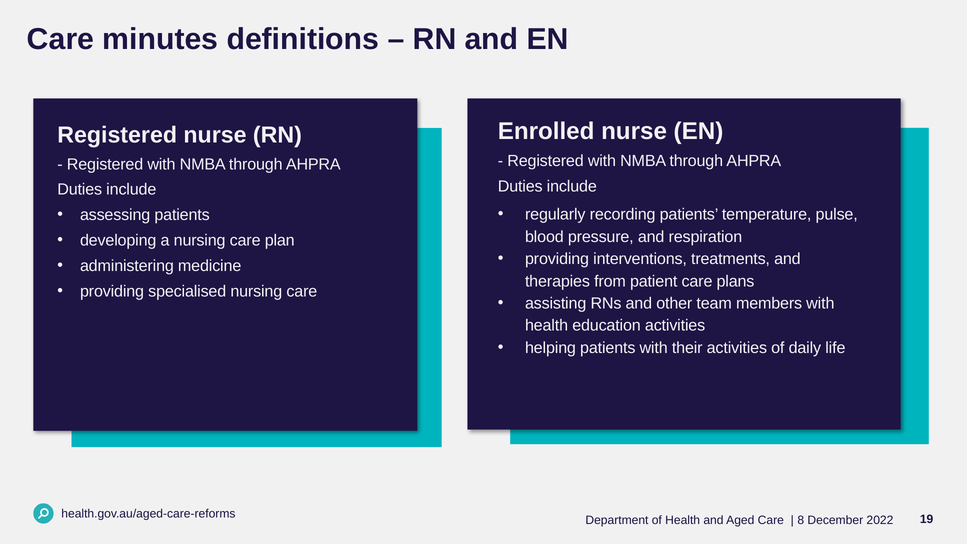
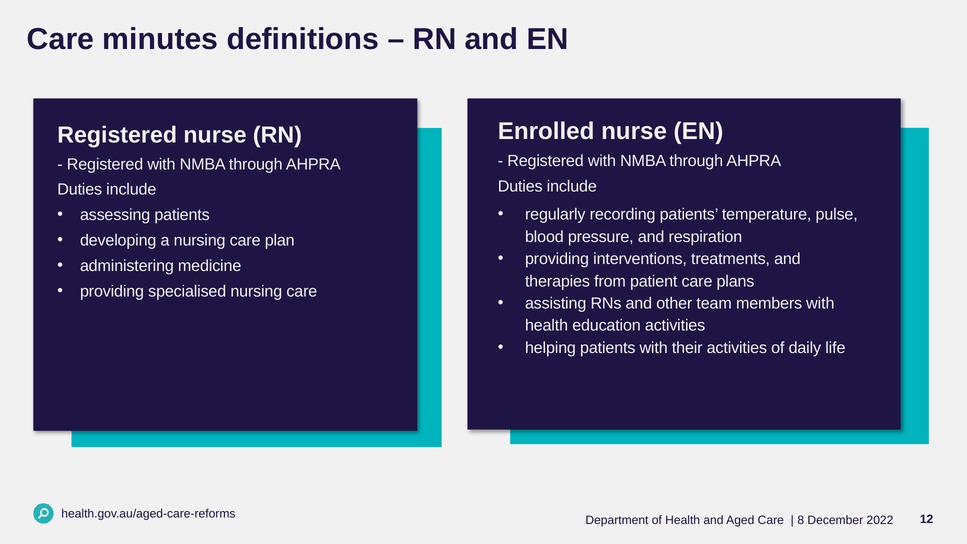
19: 19 -> 12 (927, 519)
